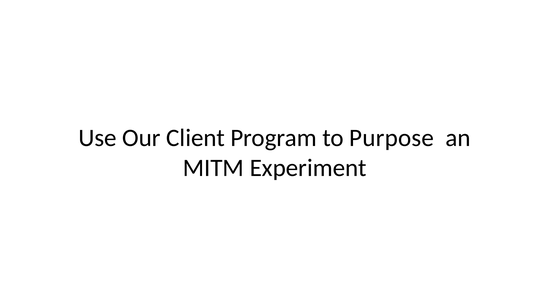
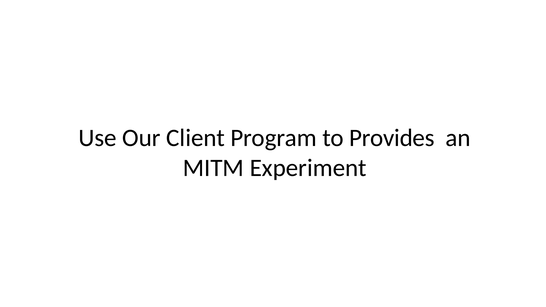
Purpose: Purpose -> Provides (392, 138)
